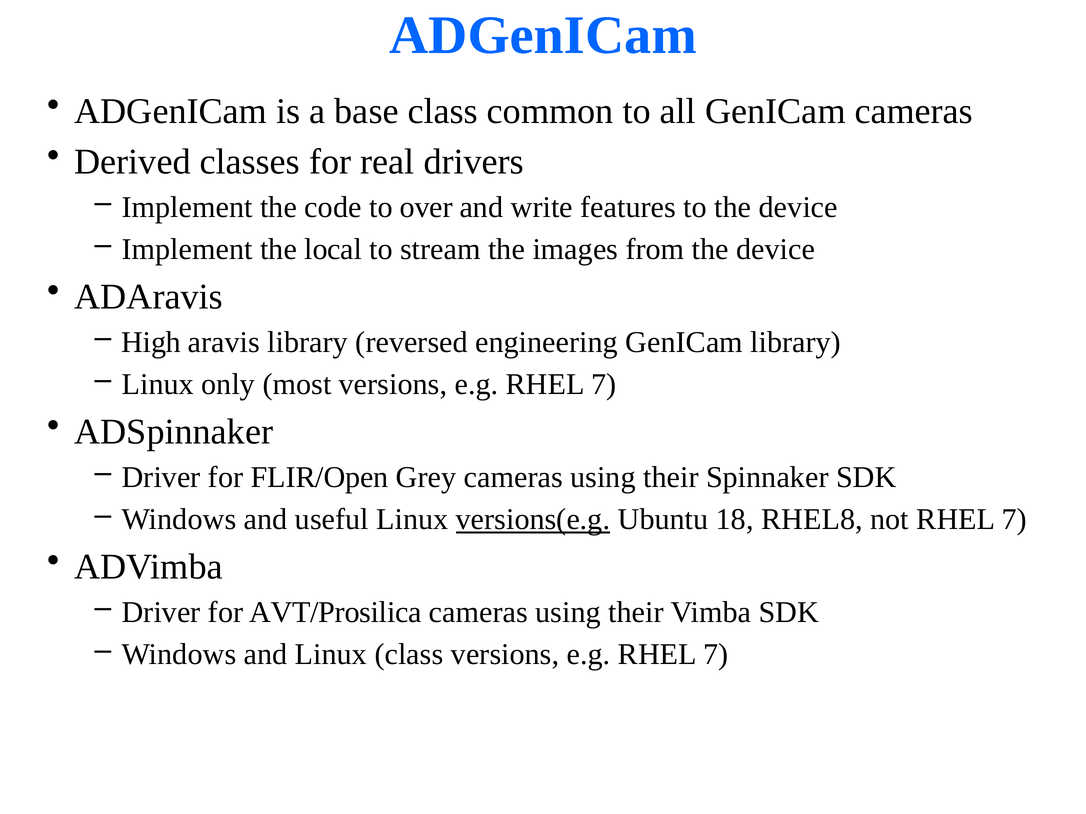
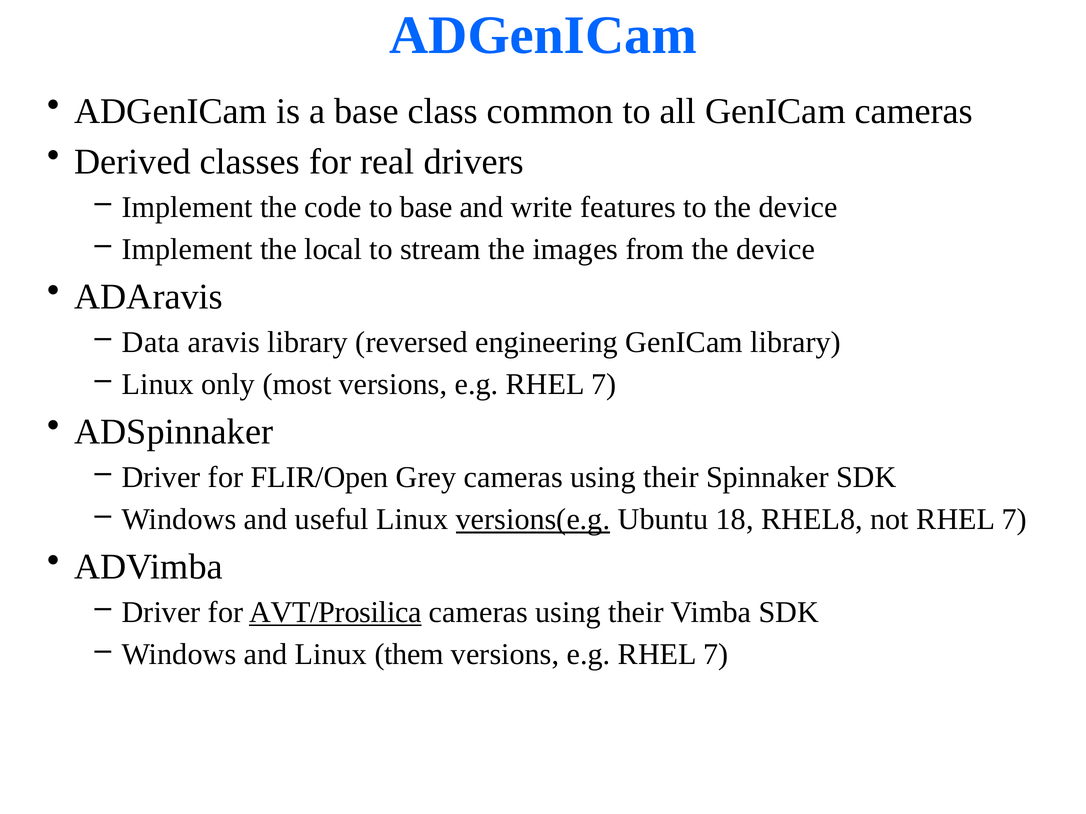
to over: over -> base (426, 207)
High: High -> Data (151, 342)
AVT/Prosilica underline: none -> present (335, 613)
Linux class: class -> them (409, 655)
